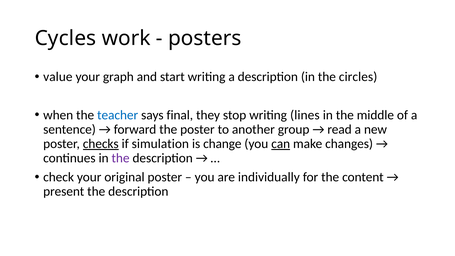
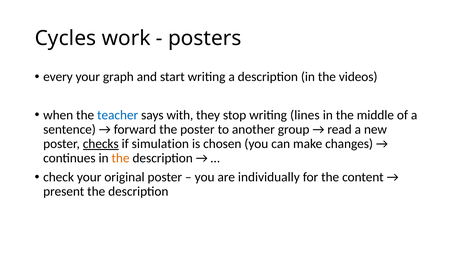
value: value -> every (58, 77)
circles: circles -> videos (358, 77)
final: final -> with (180, 115)
change: change -> chosen (222, 144)
can underline: present -> none (281, 144)
the colour: purple -> orange (121, 158)
